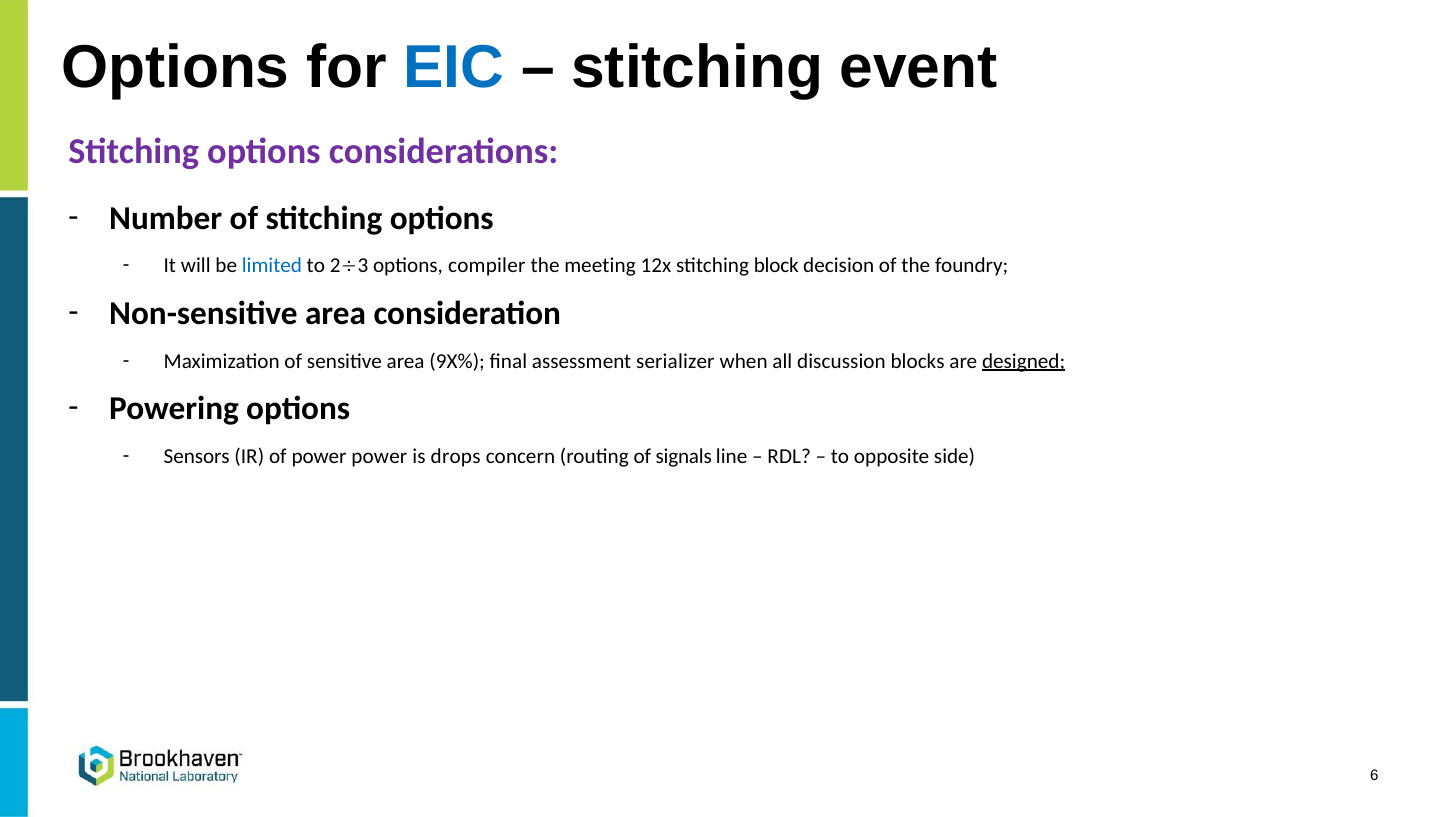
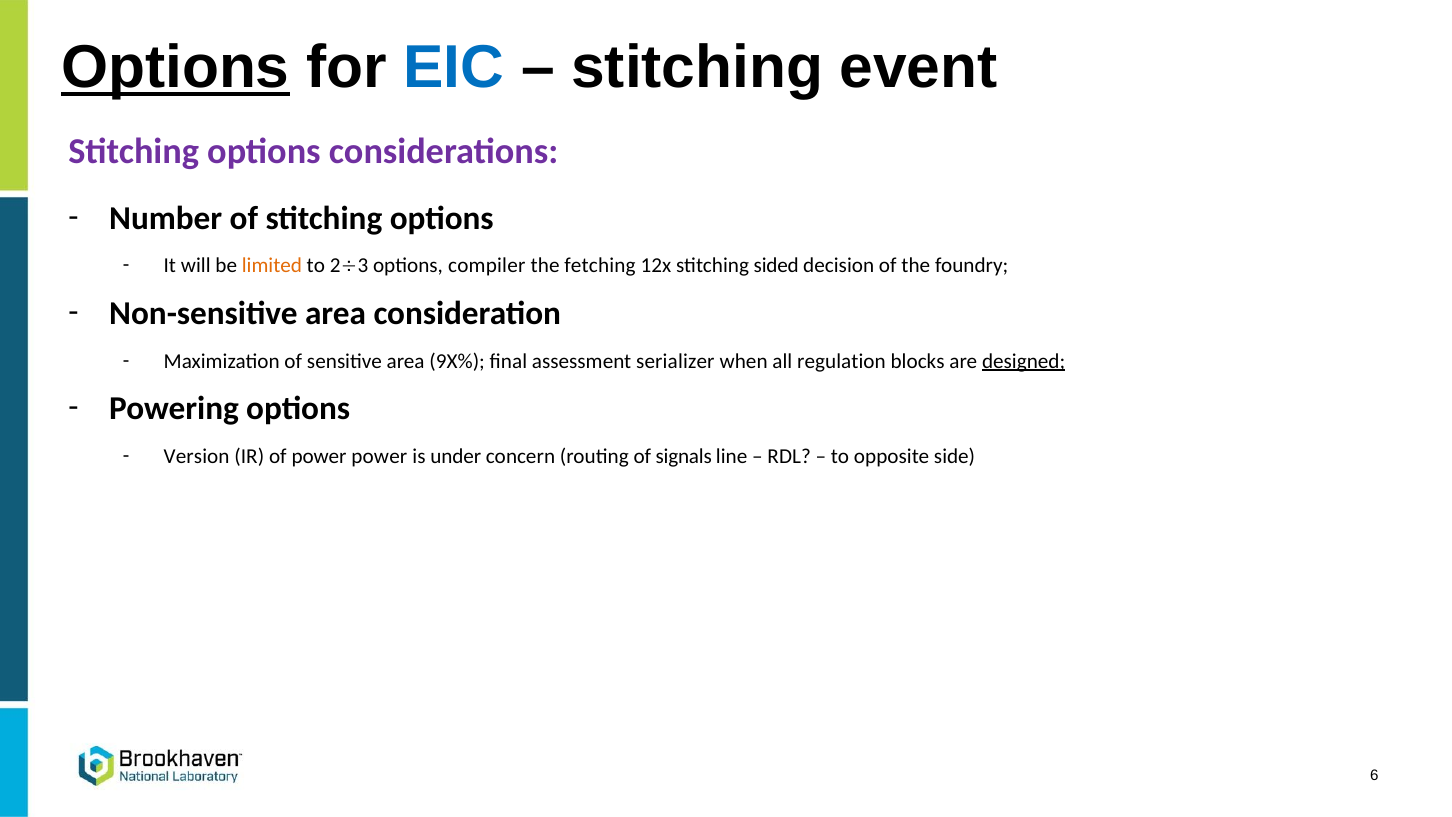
Options underline: none -> present (176, 68)
limited colour: blue -> orange (272, 266)
meeting: meeting -> fetching (600, 266)
block: block -> sided (776, 266)
discussion: discussion -> regulation (841, 361)
Sensors: Sensors -> Version (197, 456)
drops: drops -> under (456, 456)
